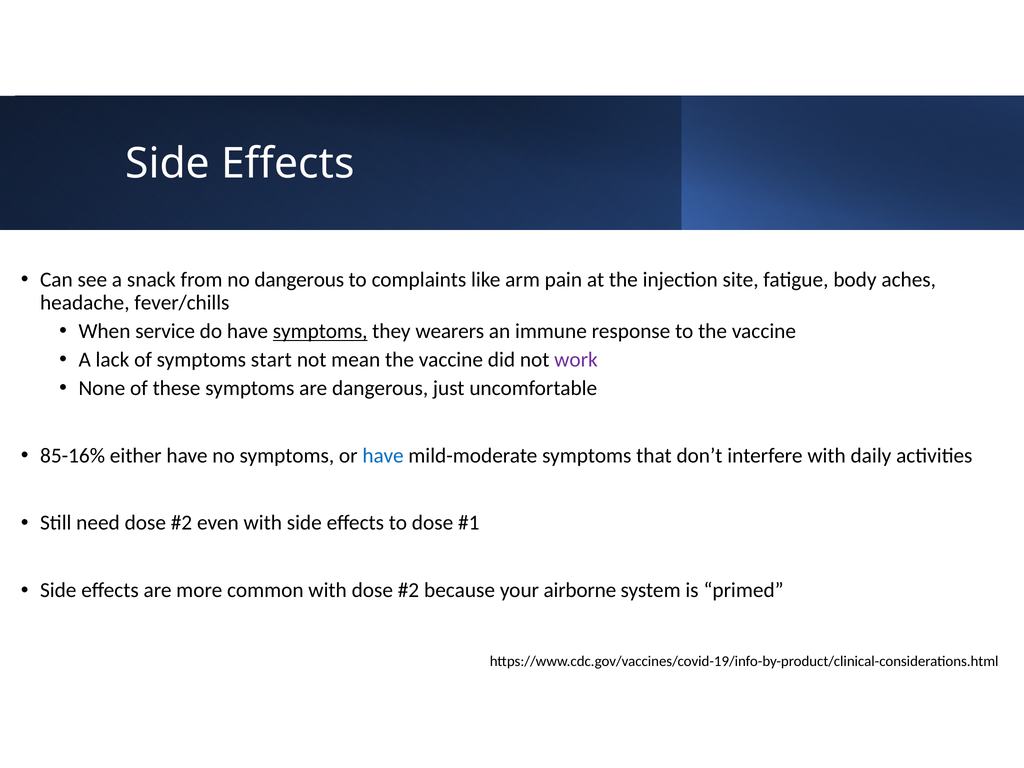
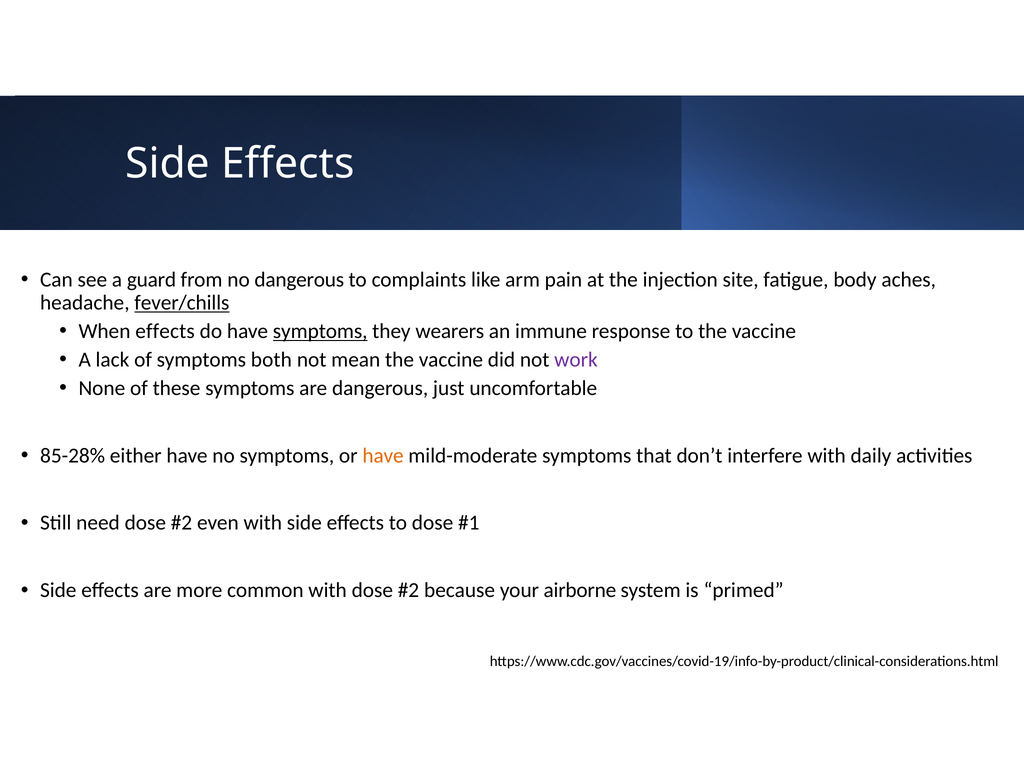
snack: snack -> guard (152, 280)
fever/chills underline: none -> present (182, 303)
When service: service -> effects (165, 331)
start: start -> both (271, 360)
85-16%: 85-16% -> 85-28% (73, 455)
have colour: blue -> orange (383, 455)
